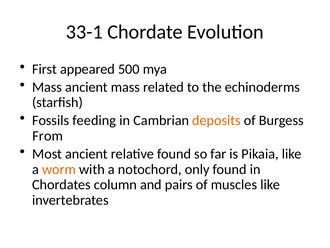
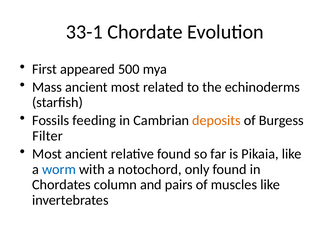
ancient mass: mass -> most (125, 87)
From: From -> Filter (48, 136)
worm colour: orange -> blue (59, 169)
